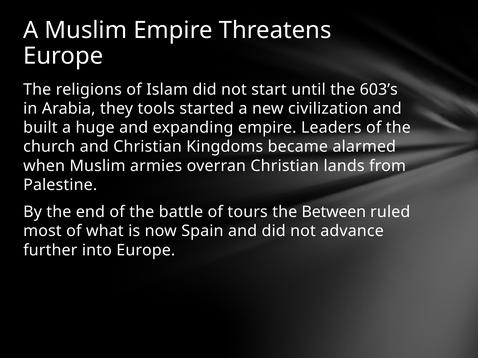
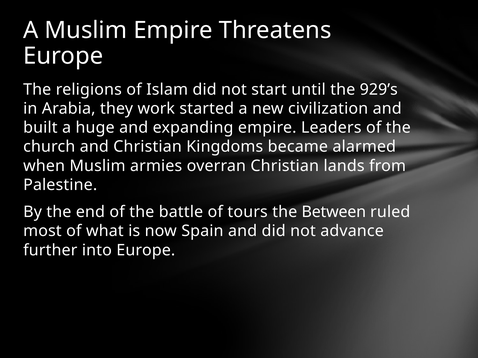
603’s: 603’s -> 929’s (379, 90)
tools: tools -> work (156, 109)
